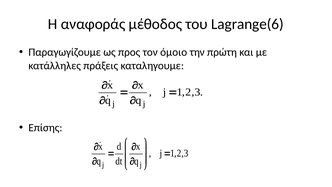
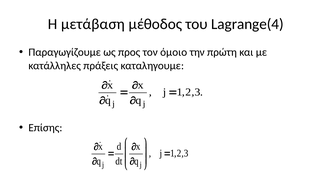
αναφοράς: αναφοράς -> μετάβαση (93, 24)
Lagrange(6: Lagrange(6 -> Lagrange(4 (247, 24)
